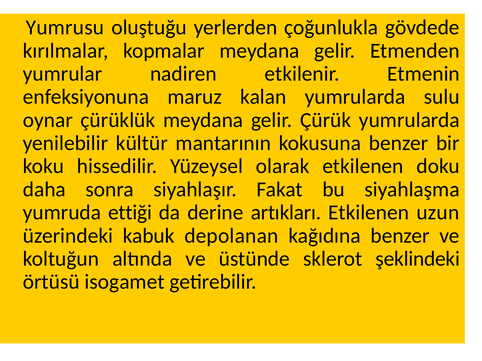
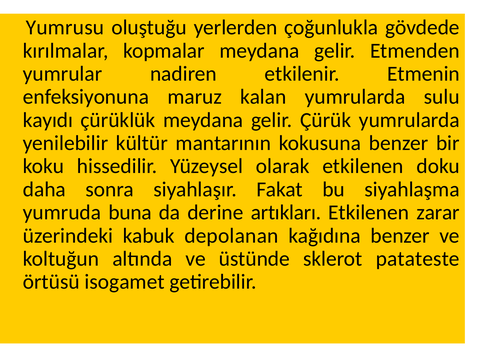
oynar: oynar -> kayıdı (48, 120)
ettiği: ettiği -> buna (130, 213)
uzun: uzun -> zarar (438, 213)
şeklindeki: şeklindeki -> patateste (418, 259)
